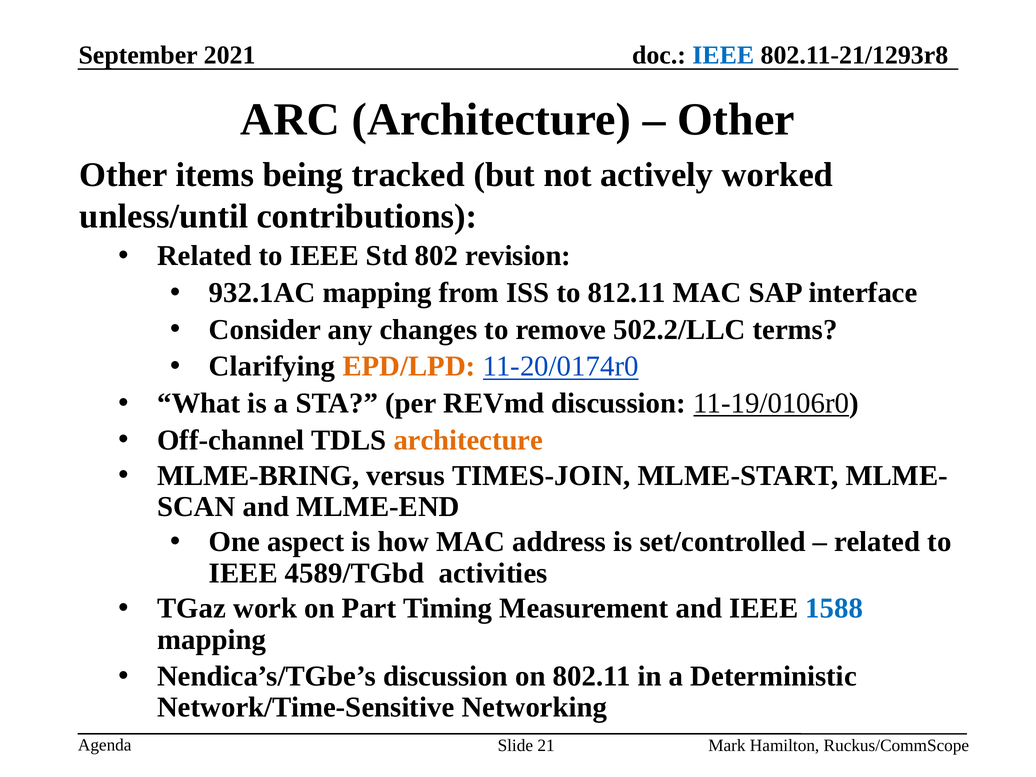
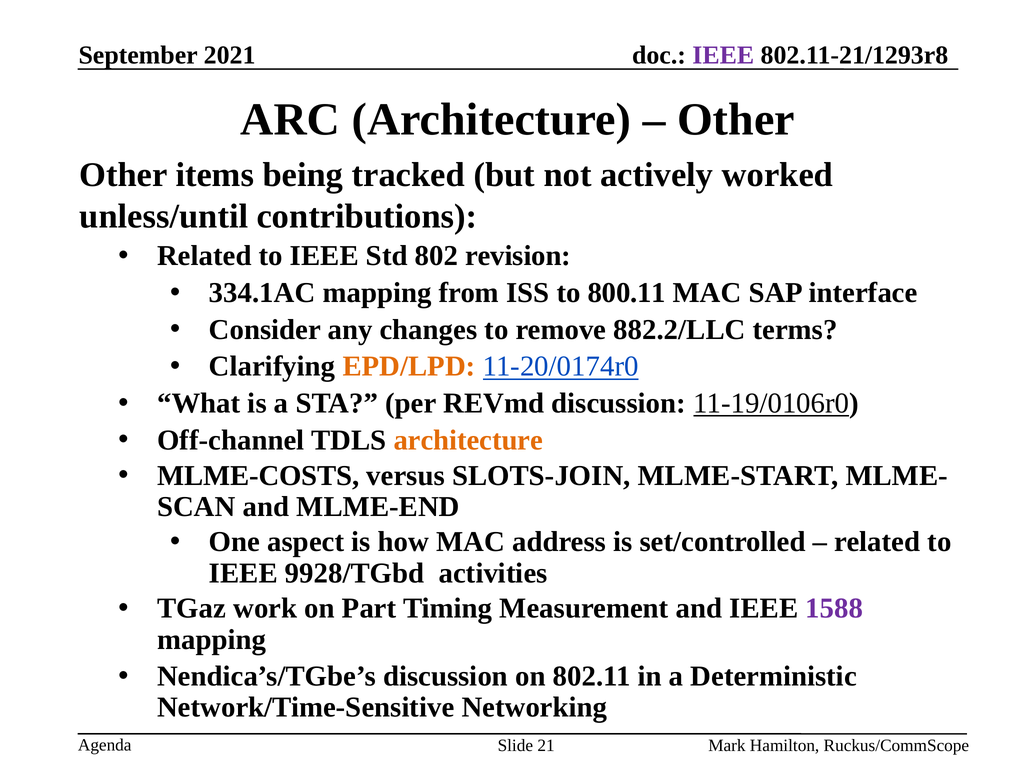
IEEE colour: blue -> purple (723, 55)
932.1AC: 932.1AC -> 334.1AC (262, 293)
812.11: 812.11 -> 800.11 (627, 293)
502.2/LLC: 502.2/LLC -> 882.2/LLC (680, 330)
MLME-BRING: MLME-BRING -> MLME-COSTS (258, 476)
TIMES-JOIN: TIMES-JOIN -> SLOTS-JOIN (541, 476)
4589/TGbd: 4589/TGbd -> 9928/TGbd (355, 573)
1588 colour: blue -> purple (834, 608)
